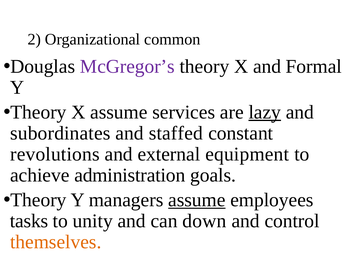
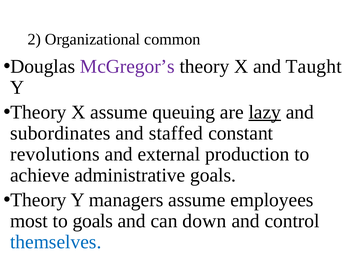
Formal: Formal -> Taught (314, 66)
services: services -> queuing (184, 112)
equipment: equipment -> production (247, 154)
administration: administration -> administrative (130, 175)
assume underline: present -> none (197, 200)
tasks: tasks -> most (29, 221)
to unity: unity -> goals (93, 221)
themselves colour: orange -> blue (56, 242)
